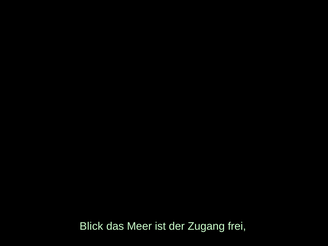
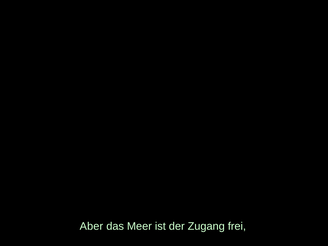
Blick: Blick -> Aber (91, 226)
